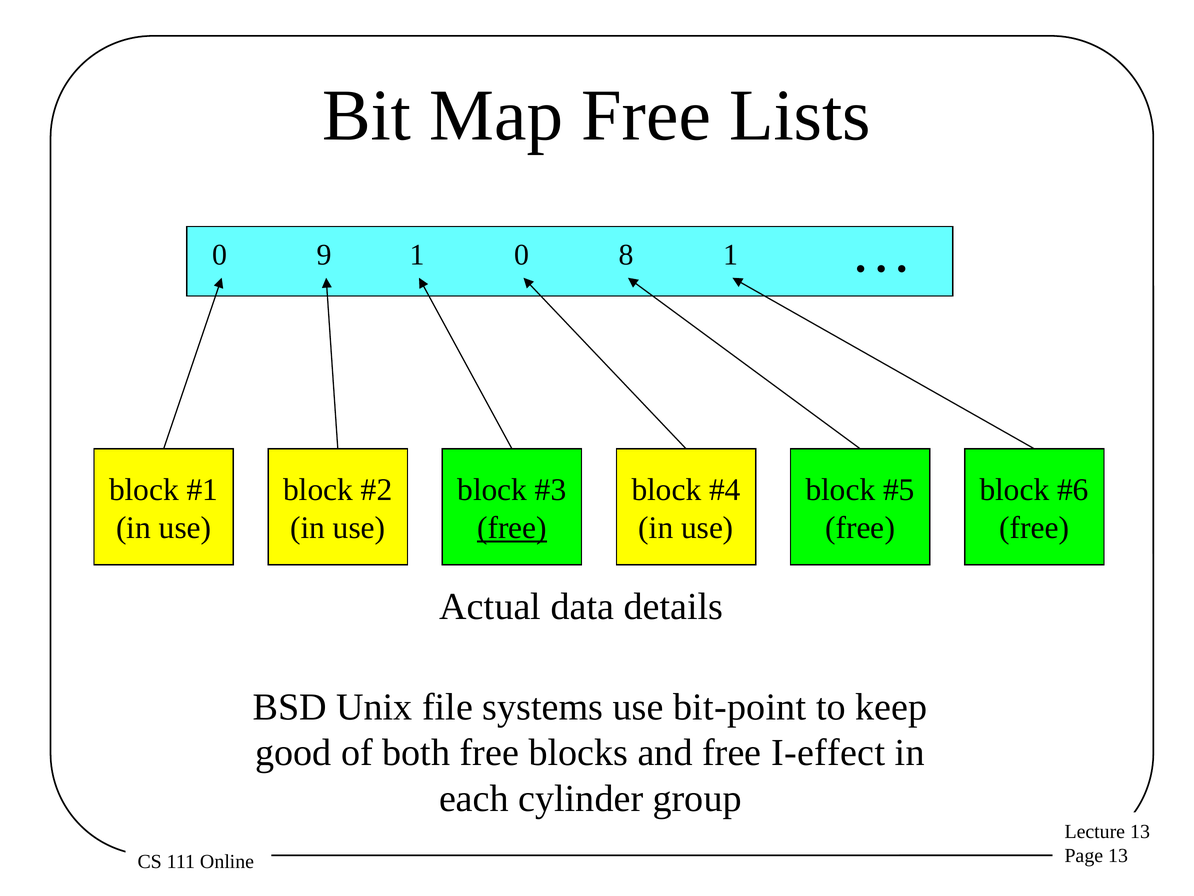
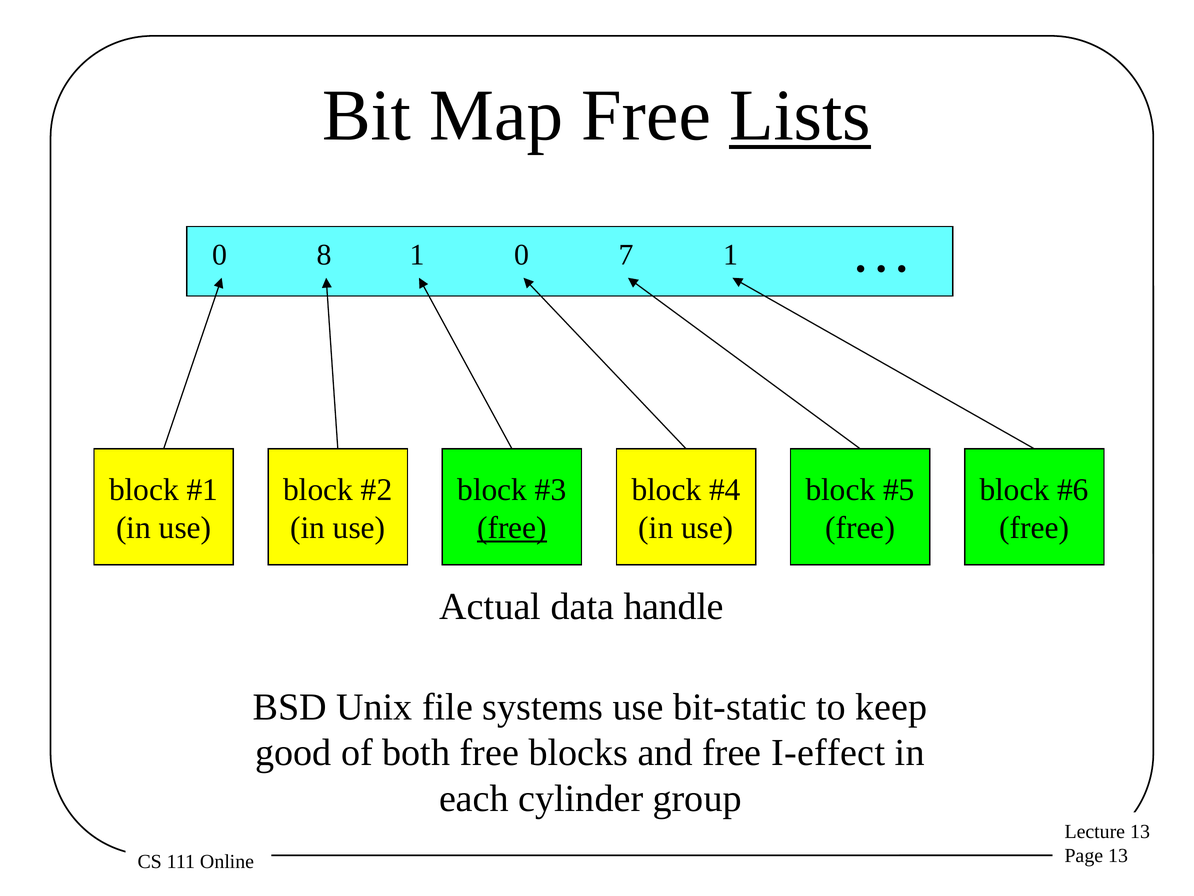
Lists underline: none -> present (800, 116)
9: 9 -> 8 (324, 255)
8: 8 -> 7 (626, 255)
details: details -> handle (674, 606)
bit-point: bit-point -> bit-static (740, 707)
